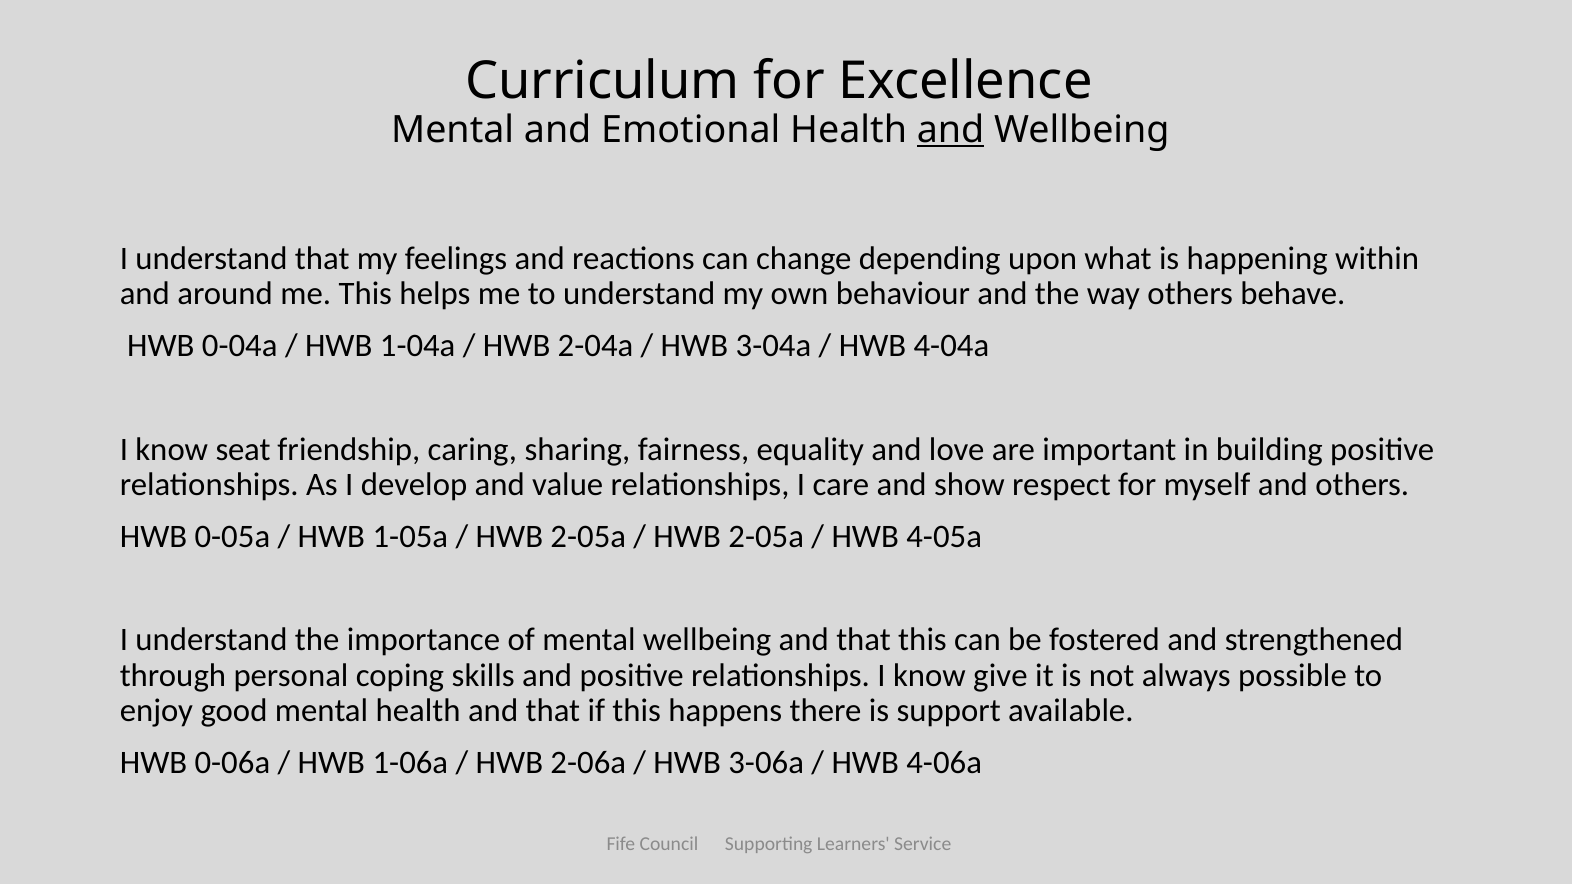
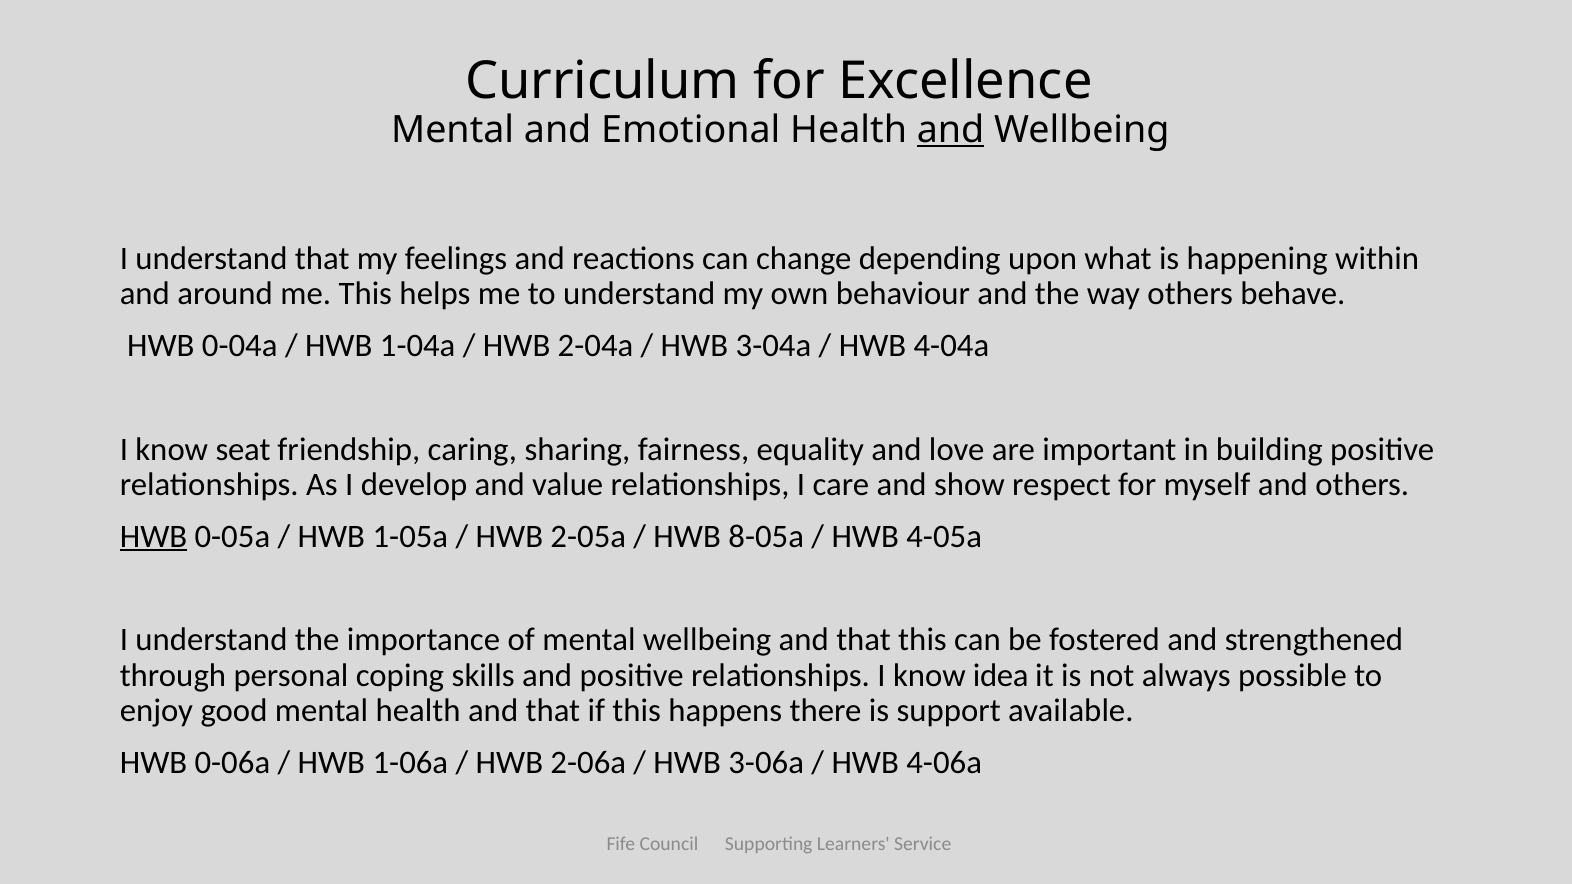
HWB underline: none -> present (154, 537)
2-05a: 2-05a -> 8-05a (766, 537)
give: give -> idea (1001, 675)
